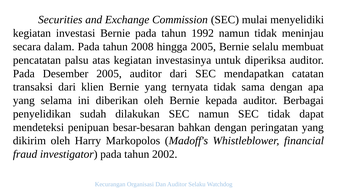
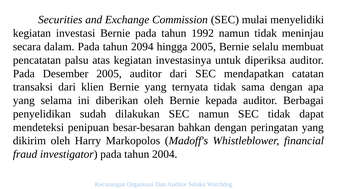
2008: 2008 -> 2094 (142, 47)
2002: 2002 -> 2004 (165, 155)
